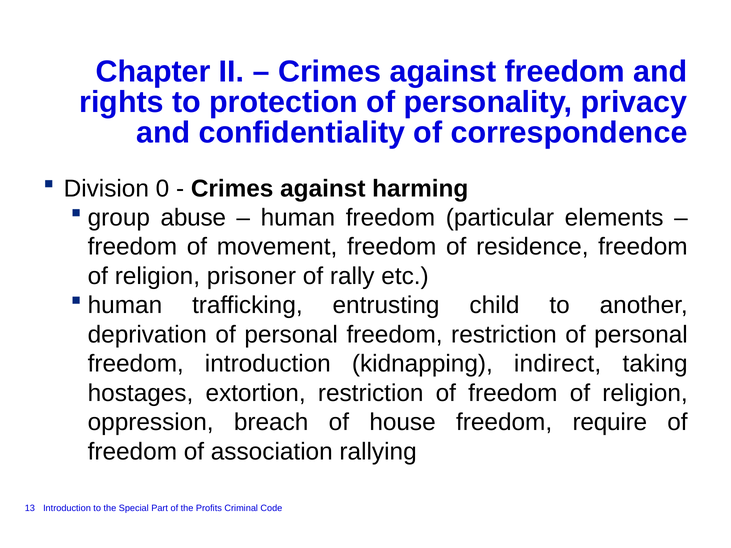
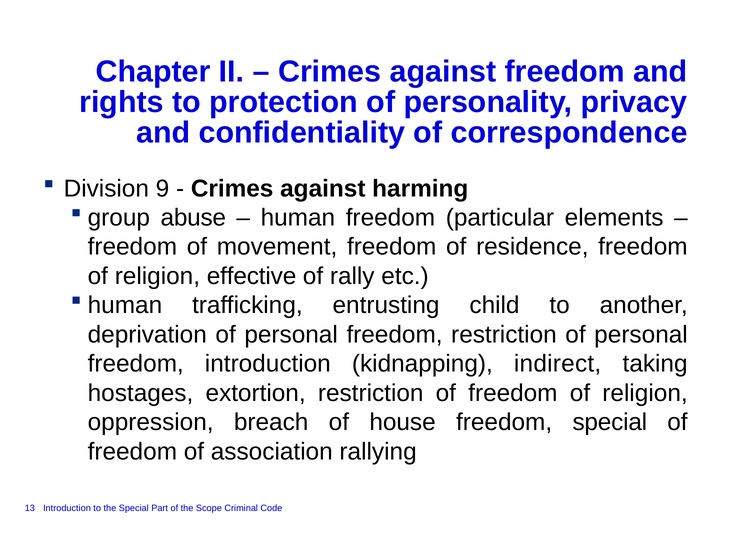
0: 0 -> 9 (162, 189)
prisoner: prisoner -> effective (252, 276)
freedom require: require -> special (610, 422)
Profits: Profits -> Scope (209, 509)
